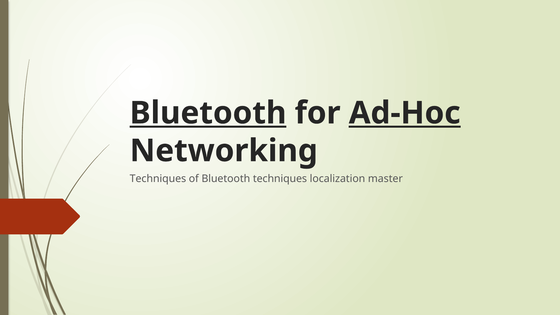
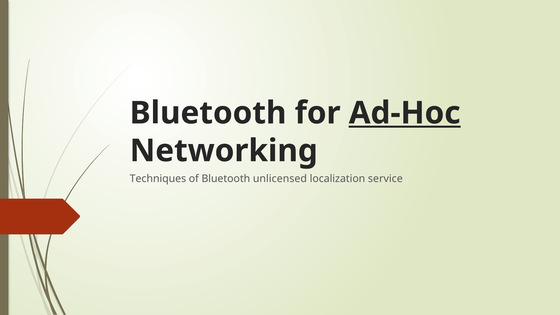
Bluetooth underline: present -> none (208, 113)
Bluetooth techniques: techniques -> unlicensed (280, 179)
master: master -> service (385, 179)
